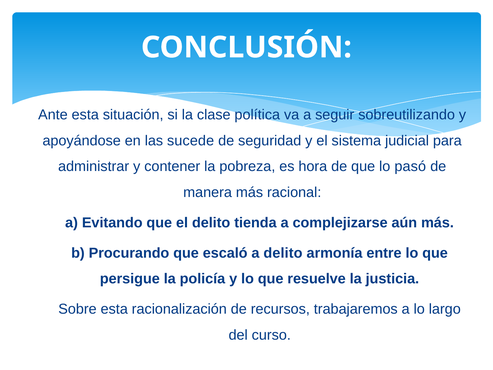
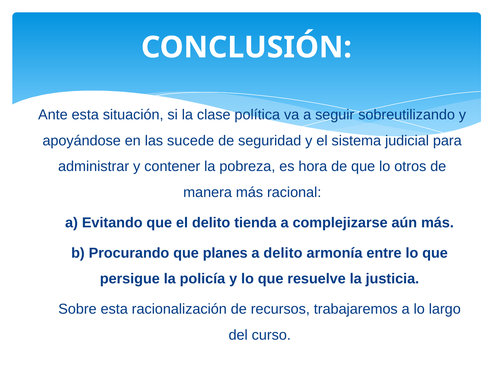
pasó: pasó -> otros (410, 166)
escaló: escaló -> planes (225, 253)
